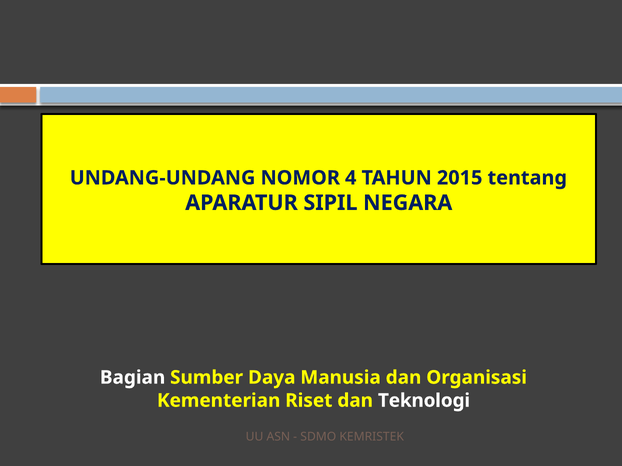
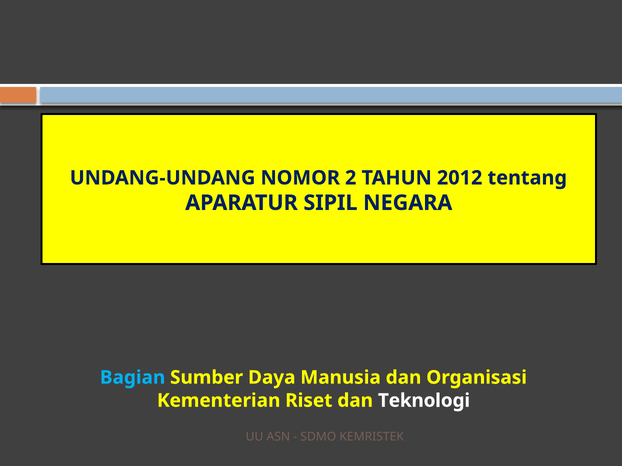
4: 4 -> 2 (351, 178)
2015: 2015 -> 2012 (460, 178)
Bagian colour: white -> light blue (133, 378)
